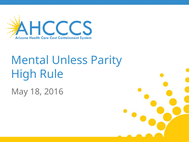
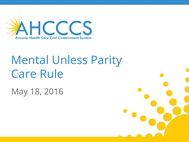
High: High -> Care (24, 74)
